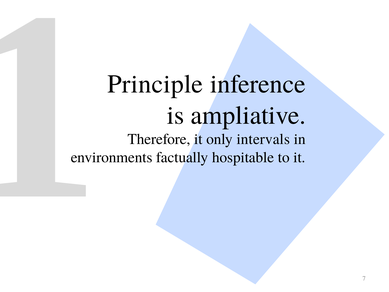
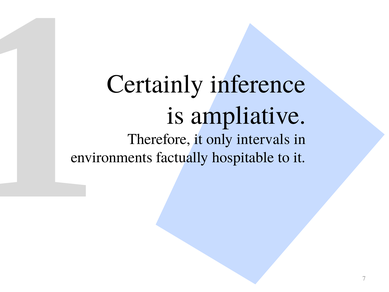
Principle: Principle -> Certainly (155, 84)
